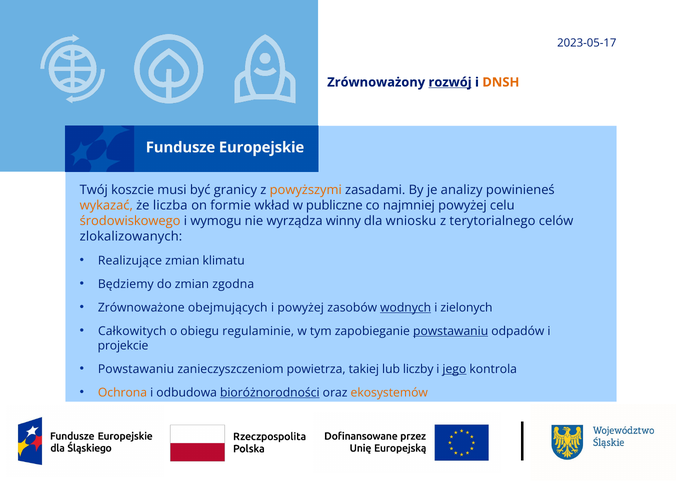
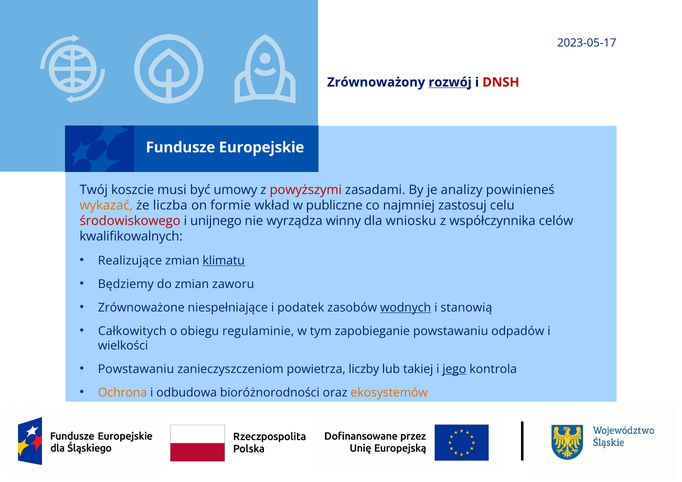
DNSH colour: orange -> red (501, 82)
granicy: granicy -> umowy (235, 190)
powyższymi colour: orange -> red (306, 190)
najmniej powyżej: powyżej -> zastosuj (462, 206)
środowiskowego colour: orange -> red (130, 221)
wymogu: wymogu -> unijnego (216, 221)
terytorialnego: terytorialnego -> współczynnika (493, 221)
zlokalizowanych: zlokalizowanych -> kwalifikowalnych (131, 237)
klimatu underline: none -> present (224, 261)
zgodna: zgodna -> zaworu (233, 284)
obejmujących: obejmujących -> niespełniające (228, 308)
i powyżej: powyżej -> podatek (301, 308)
zielonych: zielonych -> stanowią (466, 308)
powstawaniu underline: present -> none (451, 331)
projekcie: projekcie -> wielkości (123, 346)
takiej: takiej -> liczby (364, 369)
liczby: liczby -> takiej (418, 369)
bioróżnorodności underline: present -> none (270, 393)
